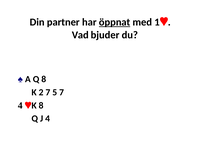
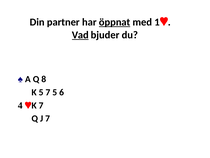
Vad underline: none -> present (80, 35)
2: 2 -> 5 (41, 92)
5 7: 7 -> 6 (62, 92)
8: 8 -> 7 (41, 105)
J 4: 4 -> 7 (48, 118)
